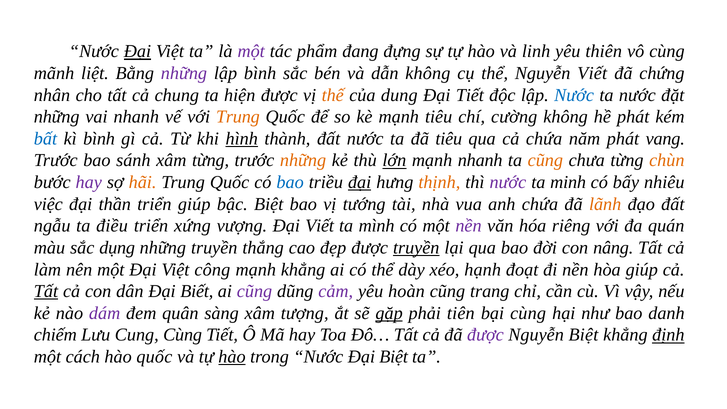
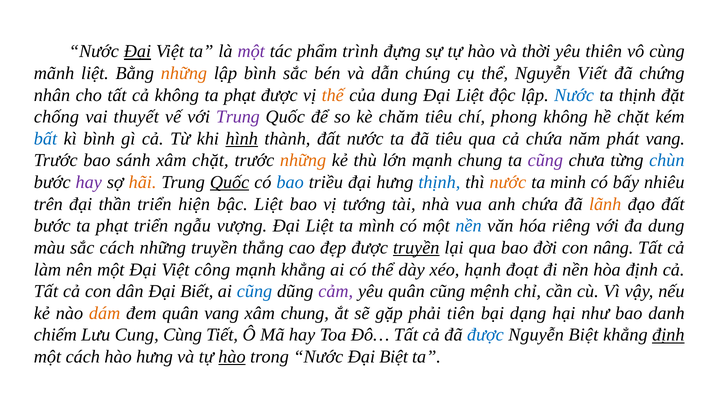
đang: đang -> trình (360, 51)
linh: linh -> thời (536, 51)
những colour: purple -> orange (184, 73)
dẫn không: không -> chúng (428, 73)
cả chung: chung -> không (177, 95)
hiện: hiện -> phạt (240, 95)
Tiết: Tiết -> Liệt (470, 95)
ta nước: nước -> thịnh (637, 95)
những: những -> chống (57, 117)
vai nhanh: nhanh -> thuyết (136, 117)
Trung colour: orange -> purple (238, 117)
kè mạnh: mạnh -> chăm (399, 117)
cường: cường -> phong (514, 117)
hề phát: phát -> chặt (633, 117)
xâm từng: từng -> chặt (210, 160)
lớn underline: present -> none (394, 160)
mạnh nhanh: nhanh -> chung (480, 160)
cũng colour: orange -> purple (545, 160)
chùn colour: orange -> blue (667, 160)
Quốc underline: none -> present (230, 182)
đại underline: present -> none (360, 182)
thịnh colour: orange -> blue (439, 182)
nước colour: purple -> orange (508, 182)
việc: việc -> trên (48, 204)
triển giúp: giúp -> hiện (194, 204)
bậc Biệt: Biệt -> Liệt (269, 204)
ngẫu: ngẫu -> bước (52, 226)
điều: điều -> phạt (112, 226)
xứng: xứng -> ngẫu (192, 226)
vượng Đại Viết: Viết -> Liệt (320, 226)
nền colour: purple -> blue (469, 226)
đa quán: quán -> dung (666, 226)
sắc dụng: dụng -> cách (117, 248)
hòa giúp: giúp -> định (642, 270)
Tất underline: present -> none (46, 291)
cũng colour: purple -> blue (255, 291)
yêu hoàn: hoàn -> quân (406, 291)
trang: trang -> mệnh (490, 291)
dám colour: purple -> orange (105, 313)
quân sàng: sàng -> vang (222, 313)
xâm tượng: tượng -> chung (305, 313)
gặp underline: present -> none (389, 313)
bại cùng: cùng -> dạng (528, 313)
được colour: purple -> blue (485, 335)
hào quốc: quốc -> hưng (155, 357)
